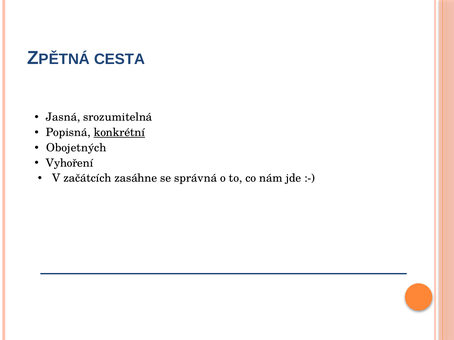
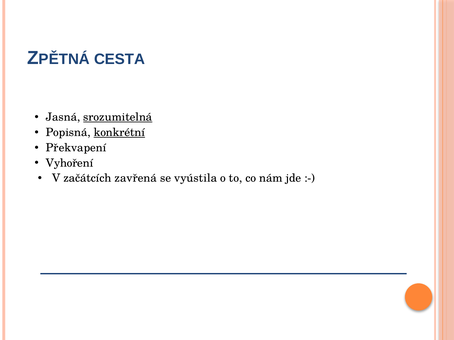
srozumitelná underline: none -> present (118, 117)
Obojetných: Obojetných -> Překvapení (76, 148)
zasáhne: zasáhne -> zavřená (136, 178)
správná: správná -> vyústila (196, 178)
